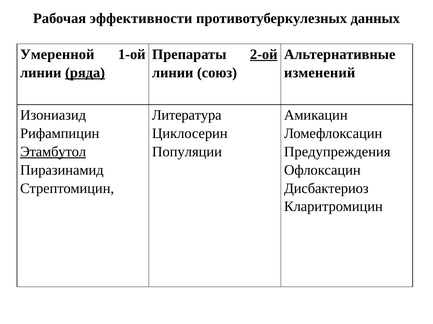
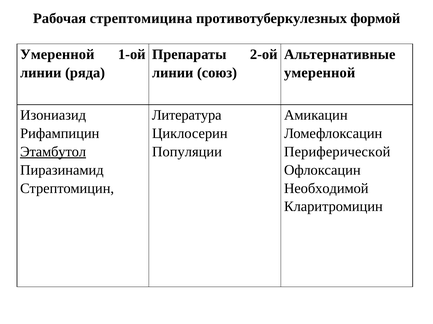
эффективности: эффективности -> стрептомицина (141, 19)
данных: данных -> формой (375, 19)
2-ой underline: present -> none (264, 54)
ряда underline: present -> none (85, 73)
изменений: изменений -> умеренной (320, 73)
Предупреждения: Предупреждения -> Периферической (337, 152)
Дисбактериоз: Дисбактериоз -> Необходимой (326, 189)
